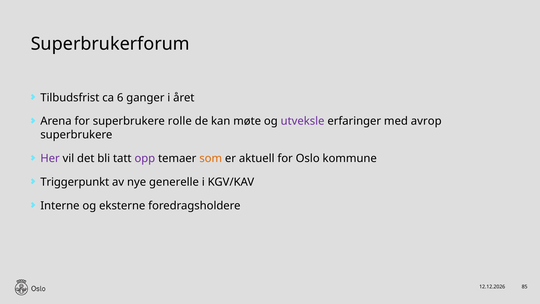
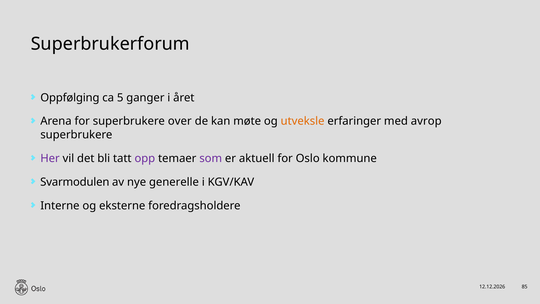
Tilbudsfrist: Tilbudsfrist -> Oppfølging (70, 98)
6: 6 -> 5 (120, 98)
rolle: rolle -> over (180, 121)
utveksle colour: purple -> orange (303, 121)
som colour: orange -> purple (211, 158)
Triggerpunkt: Triggerpunkt -> Svarmodulen (75, 182)
